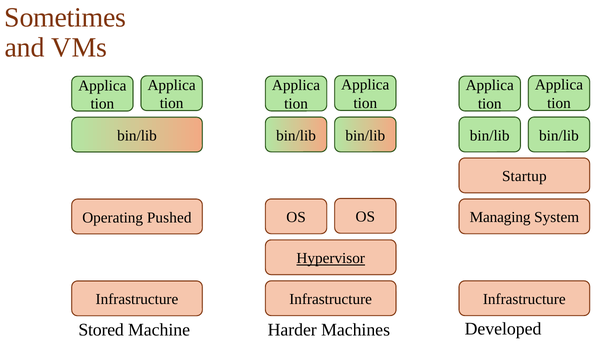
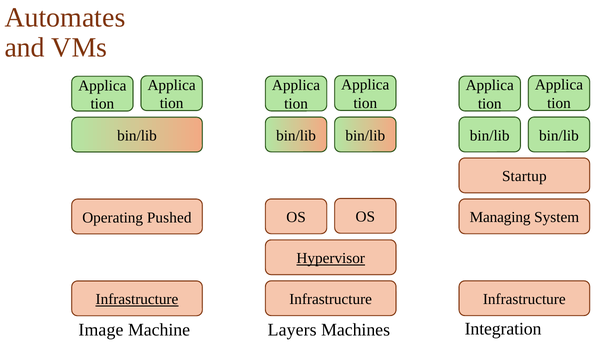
Sometimes: Sometimes -> Automates (65, 17)
Infrastructure underline: none -> present (137, 300)
Stored: Stored -> Image (101, 330)
Harder: Harder -> Layers (292, 330)
Developed: Developed -> Integration (503, 330)
